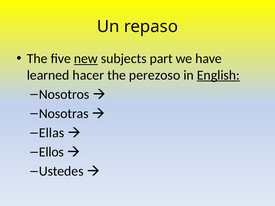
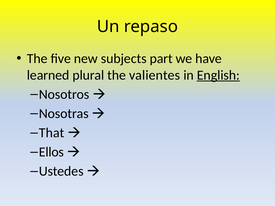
new underline: present -> none (86, 59)
hacer: hacer -> plural (88, 75)
perezoso: perezoso -> valientes (155, 75)
Ellas: Ellas -> That (52, 133)
